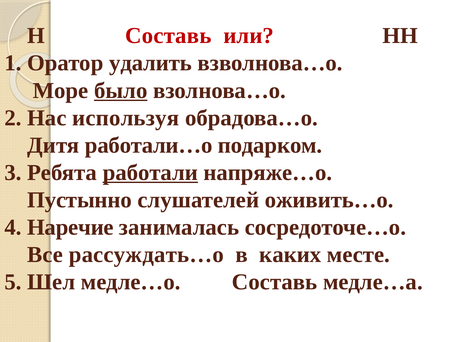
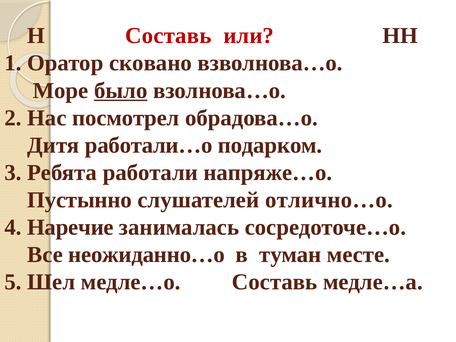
удалить: удалить -> сковано (150, 63)
используя: используя -> посмотрел (126, 118)
работали underline: present -> none (150, 173)
оживить…о: оживить…о -> отлично…о (329, 200)
рассуждать…о: рассуждать…о -> неожиданно…о (147, 255)
каких: каких -> туман (290, 255)
